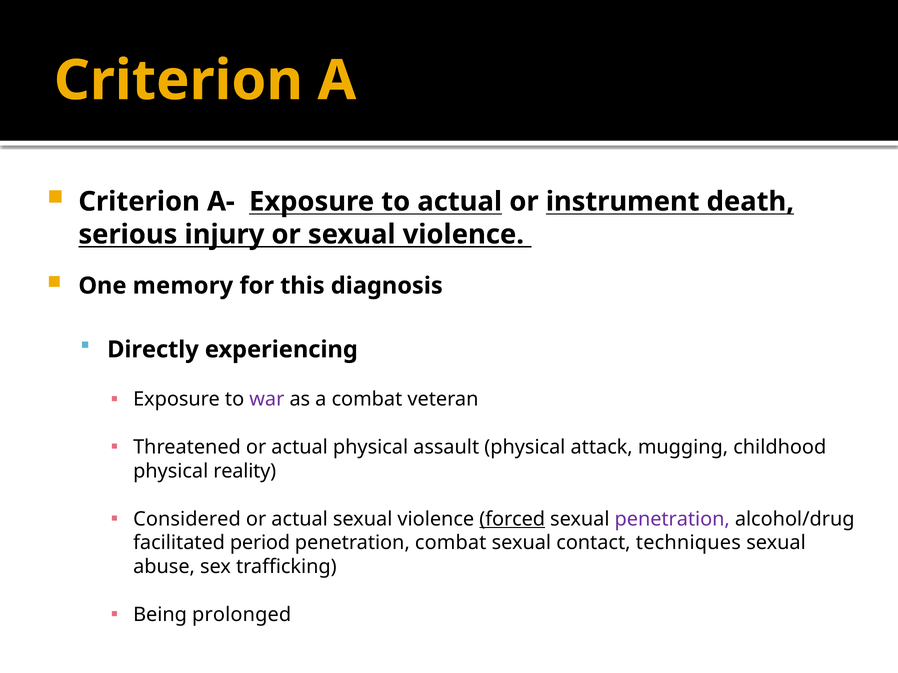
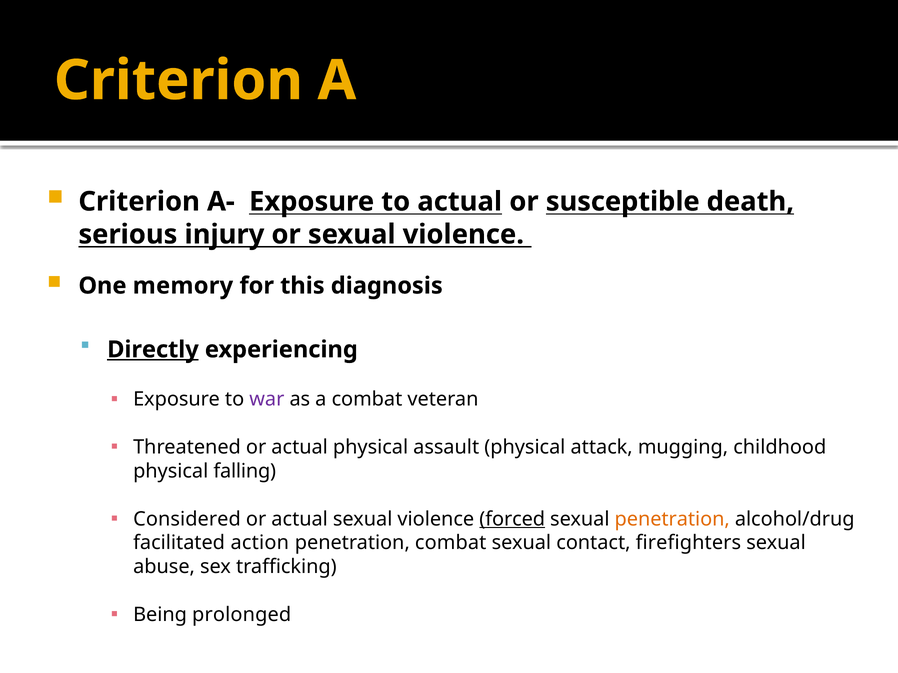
instrument: instrument -> susceptible (623, 202)
Directly underline: none -> present (153, 350)
reality: reality -> falling (245, 471)
penetration colour: purple -> orange (672, 519)
period: period -> action (260, 543)
techniques: techniques -> firefighters (688, 543)
